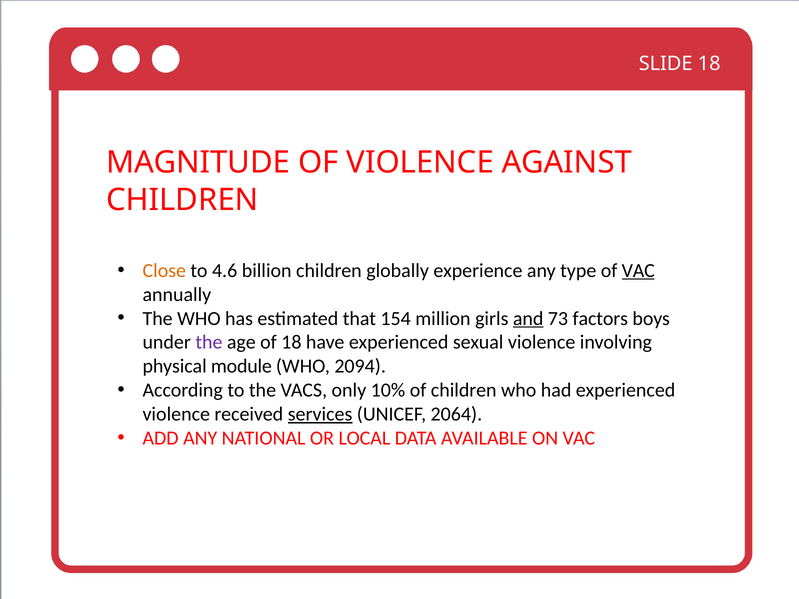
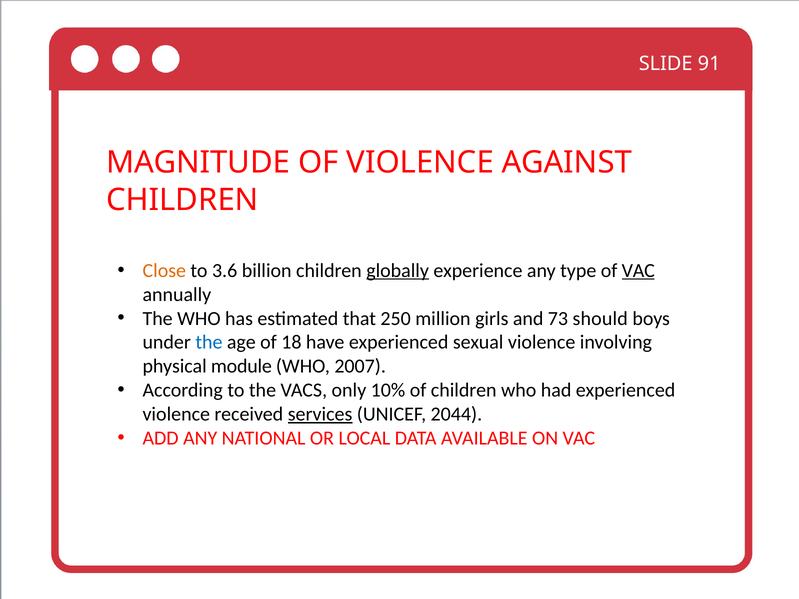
SLIDE 18: 18 -> 91 (709, 64)
4.6: 4.6 -> 3.6 (225, 271)
globally underline: none -> present (398, 271)
154: 154 -> 250 (396, 319)
and underline: present -> none (528, 319)
factors: factors -> should (600, 319)
the colour: purple -> blue (209, 343)
2094: 2094 -> 2007 (360, 366)
2064: 2064 -> 2044 (456, 414)
